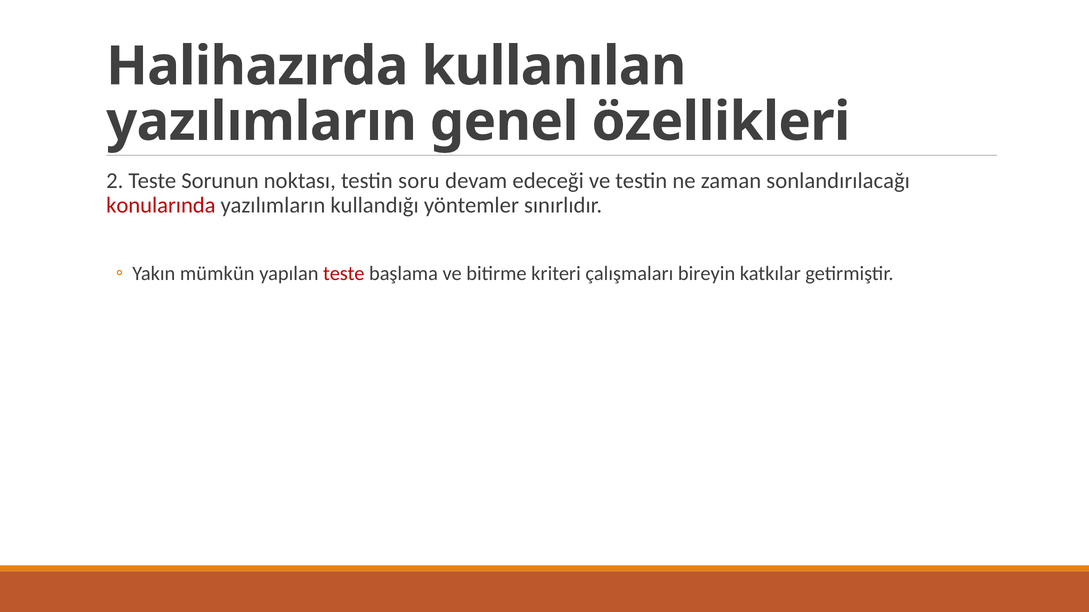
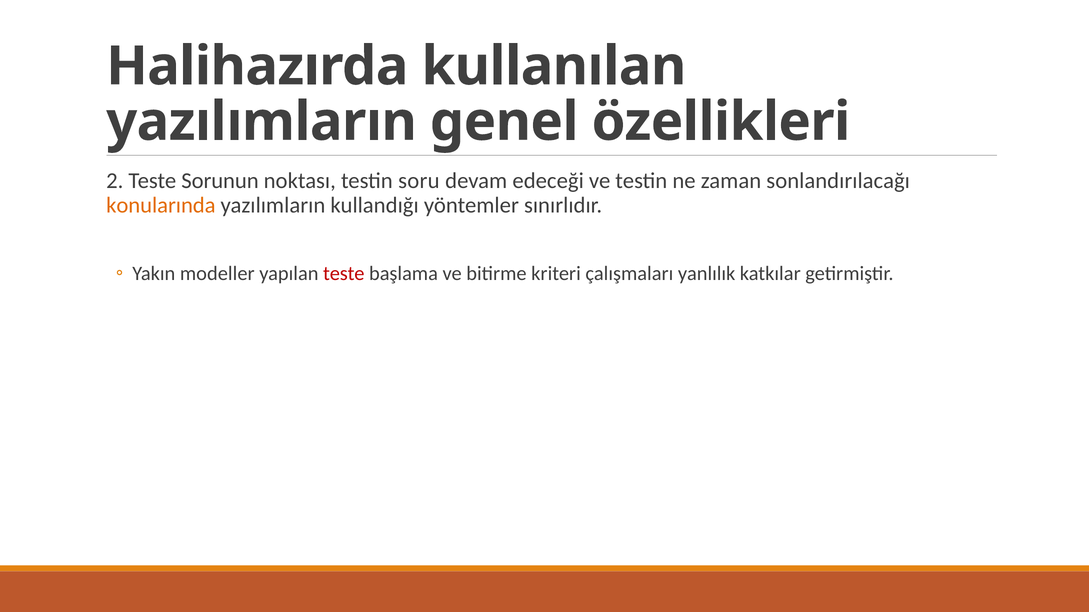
konularında colour: red -> orange (161, 206)
mümkün: mümkün -> modeller (217, 274)
bireyin: bireyin -> yanlılık (707, 274)
